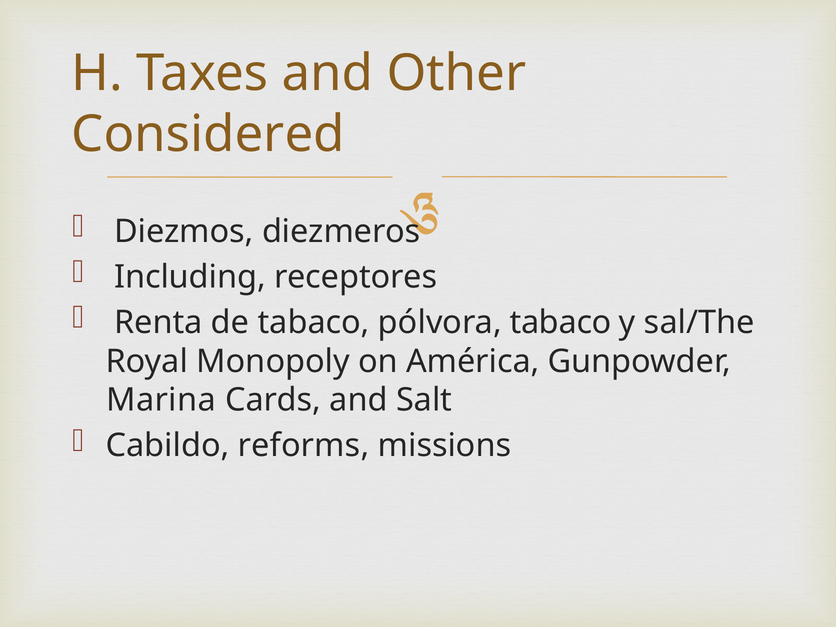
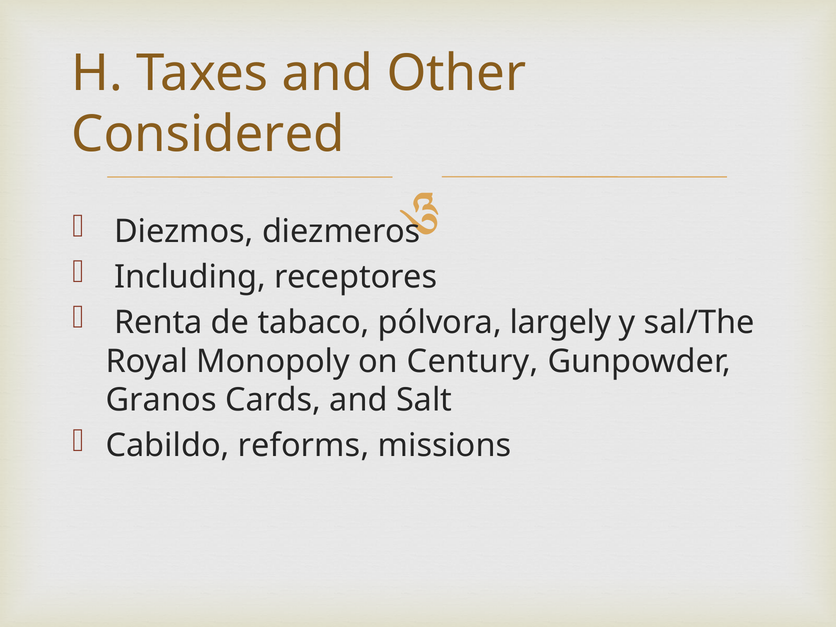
pólvora tabaco: tabaco -> largely (561, 322)
América: América -> Century (473, 361)
Marina: Marina -> Granos (161, 400)
